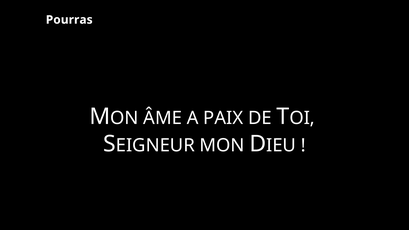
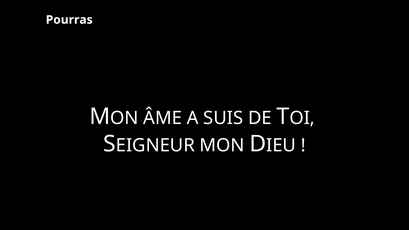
PAIX: PAIX -> SUIS (223, 118)
